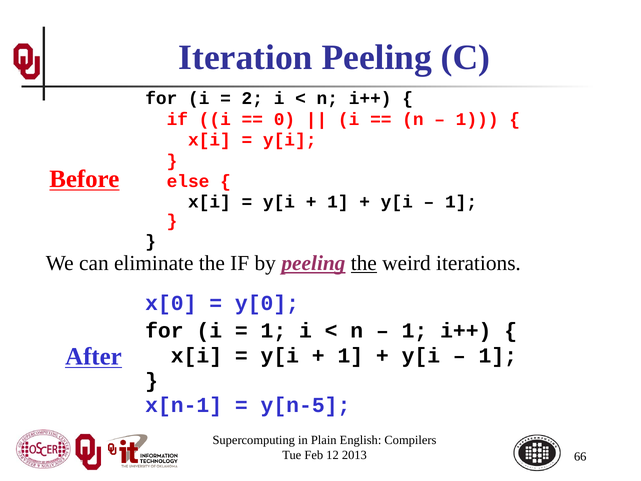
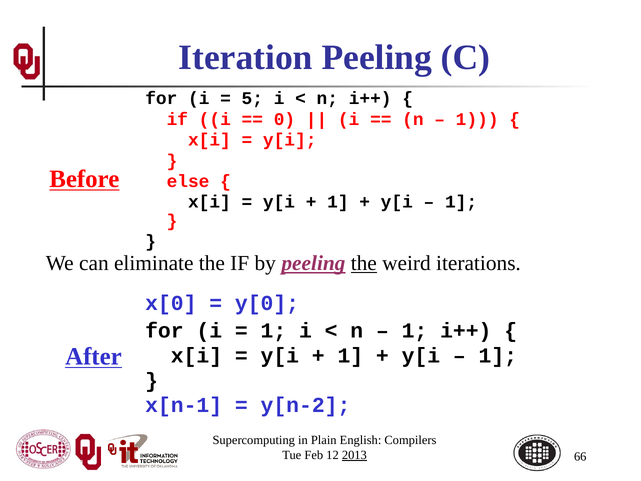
2: 2 -> 5 (252, 98)
y[n-5: y[n-5 -> y[n-2 (305, 405)
2013 underline: none -> present (354, 455)
